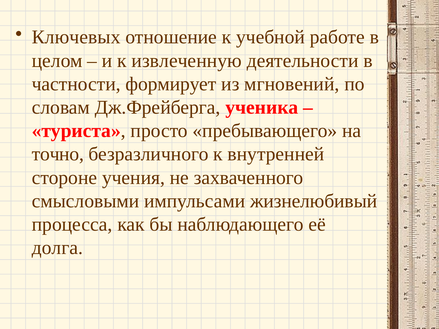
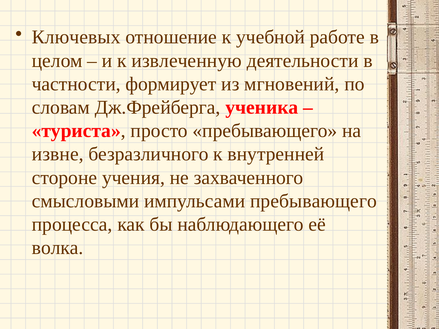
точно: точно -> извне (58, 154)
импульсами жизнелюбивый: жизнелюбивый -> пребывающего (313, 201)
долга: долга -> волка (58, 248)
